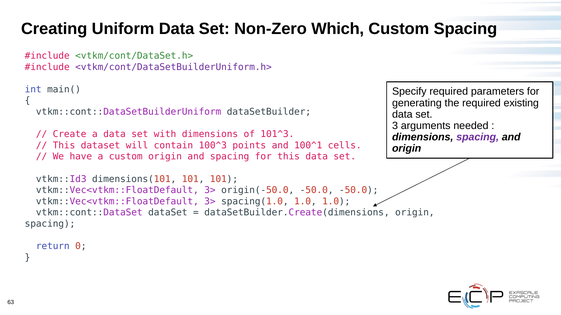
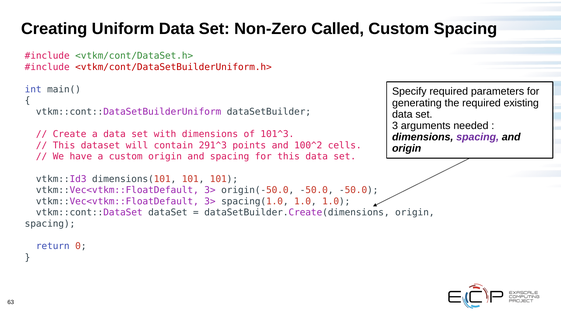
Which: Which -> Called (338, 29)
<vtkm/cont/DataSetBuilderUniform.h> colour: purple -> red (173, 67)
100^3: 100^3 -> 291^3 (213, 146)
100^1: 100^1 -> 100^2 (308, 146)
